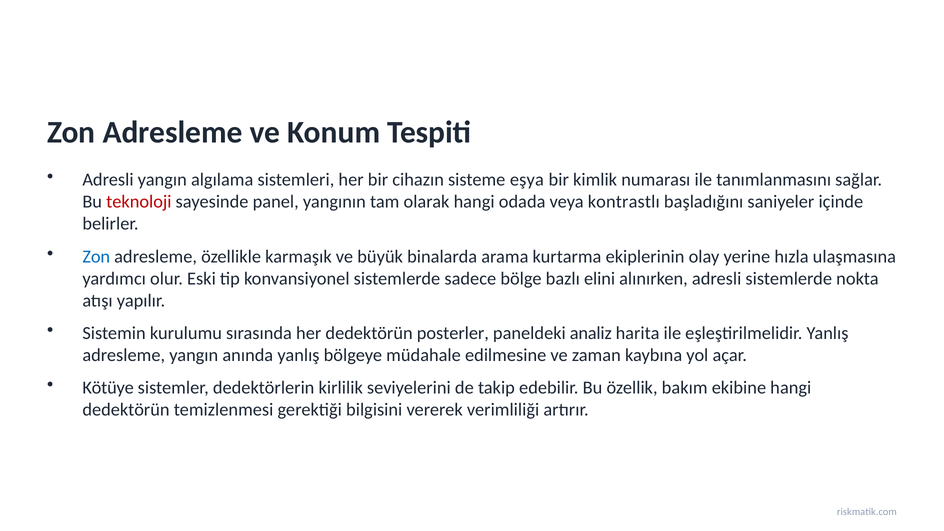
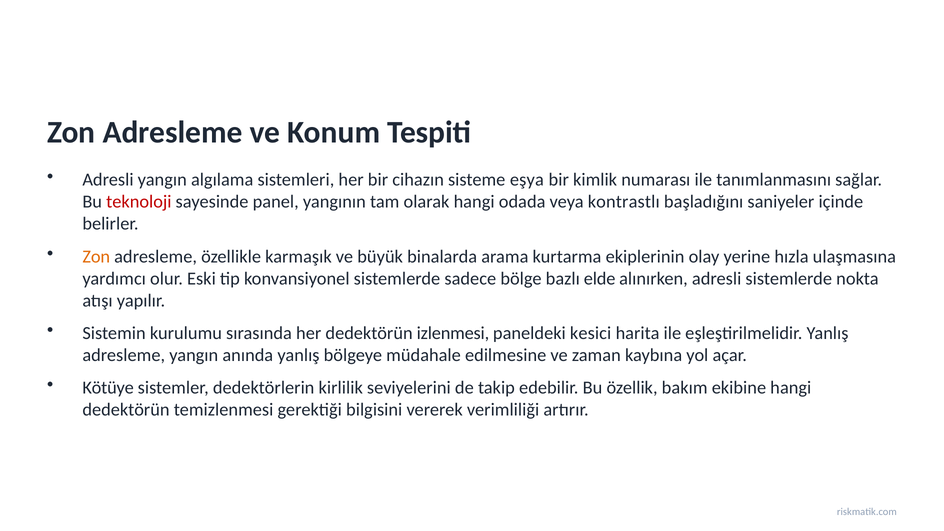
Zon colour: blue -> orange (96, 256)
elini: elini -> elde (600, 279)
posterler: posterler -> izlenmesi (453, 333)
analiz: analiz -> kesici (591, 333)
